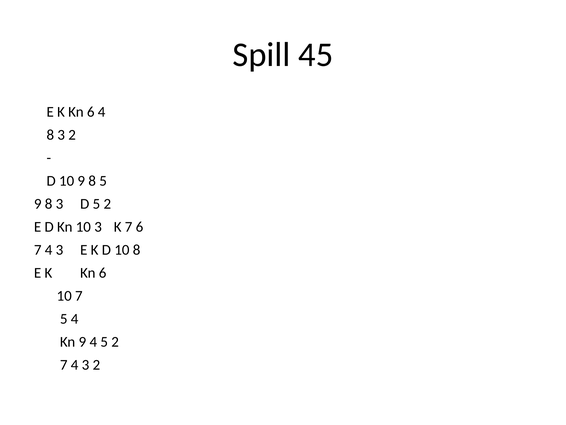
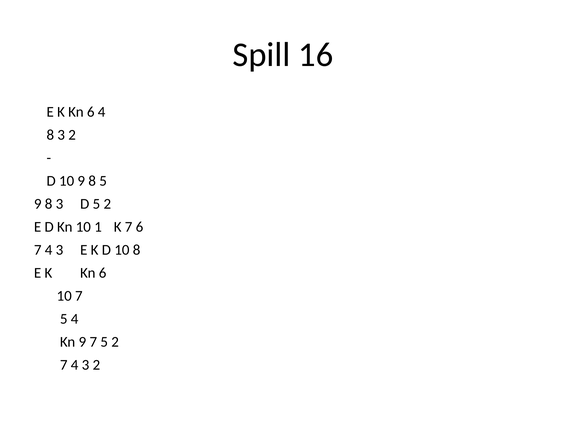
45: 45 -> 16 (316, 55)
10 3: 3 -> 1 (98, 227)
9 4: 4 -> 7 (93, 341)
